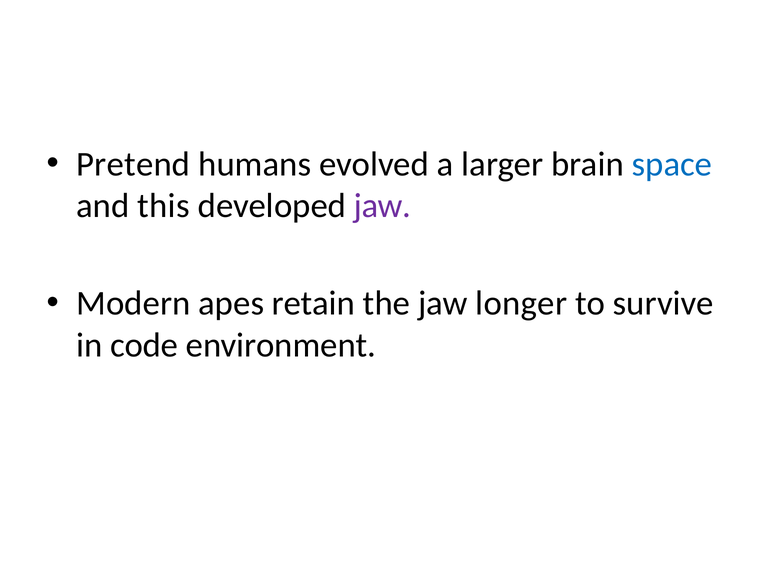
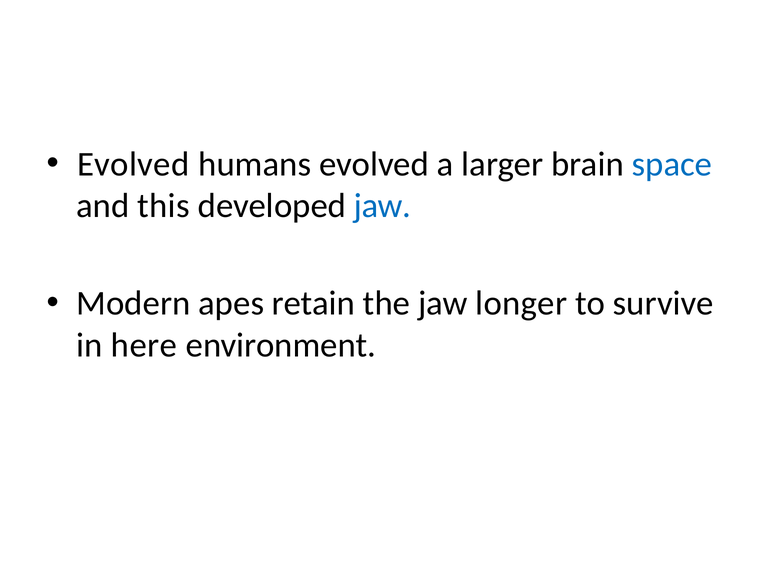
Pretend: Pretend -> Evolved (133, 164)
jaw colour: purple -> blue (382, 206)
code: code -> here (144, 345)
